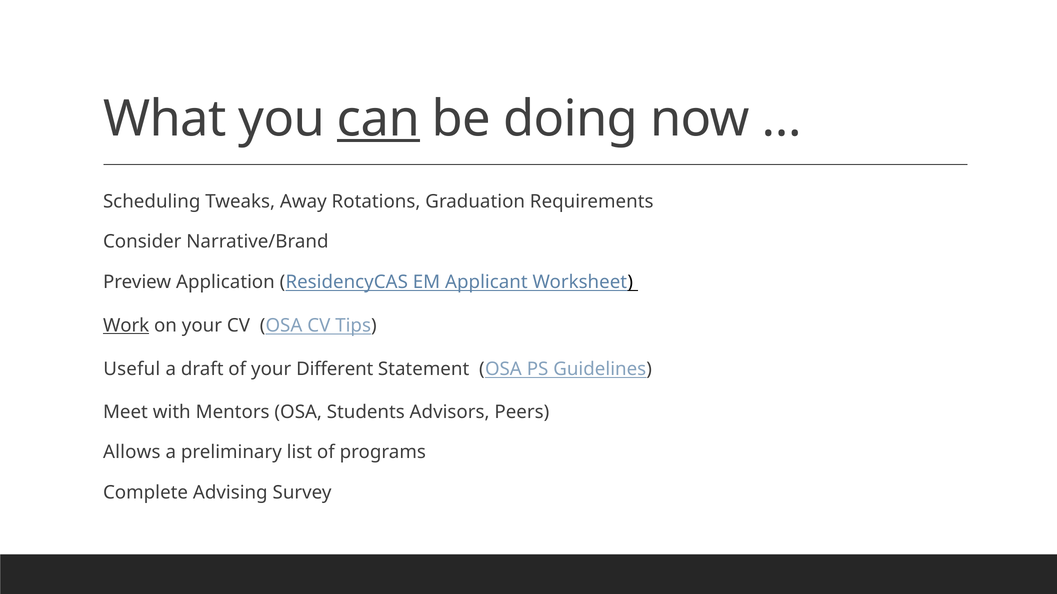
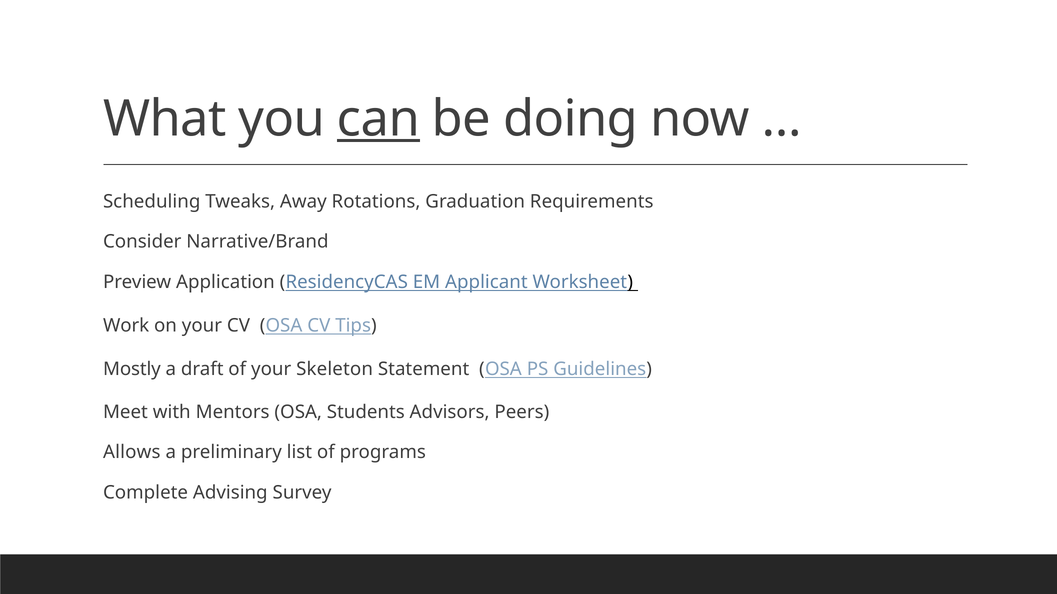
Work underline: present -> none (126, 326)
Useful: Useful -> Mostly (132, 369)
Different: Different -> Skeleton (335, 369)
